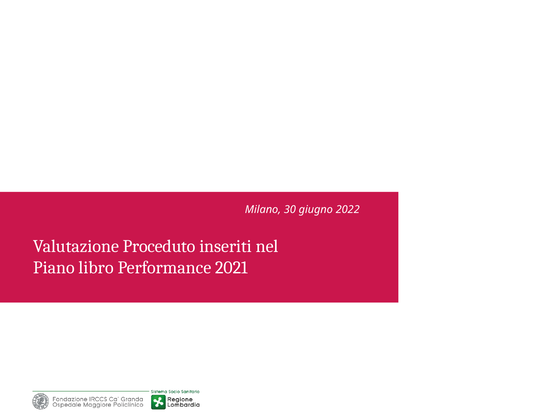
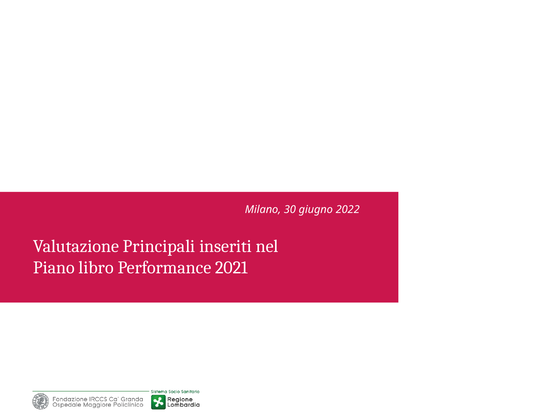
Proceduto: Proceduto -> Principali (159, 246)
